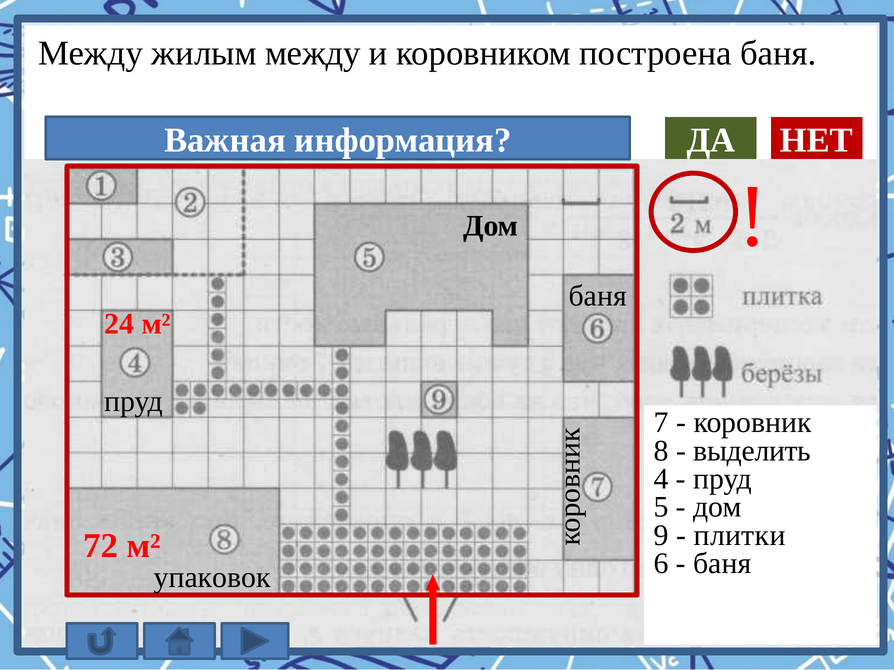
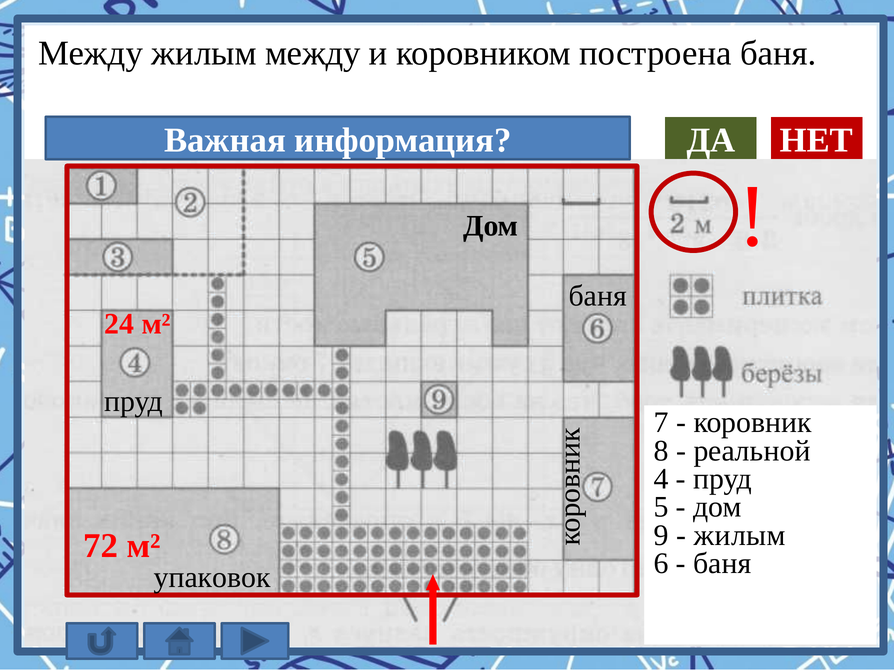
выделить: выделить -> реальной (752, 451)
плитки: плитки -> жилым (740, 536)
